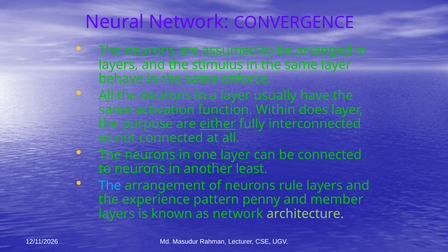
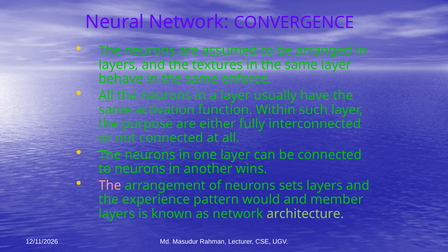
stimulus: stimulus -> textures (217, 65)
does: does -> such (313, 110)
either underline: present -> none (218, 124)
least: least -> wins (251, 169)
The colour: light blue -> pink (110, 186)
rule: rule -> sets (291, 186)
penny: penny -> would (261, 200)
